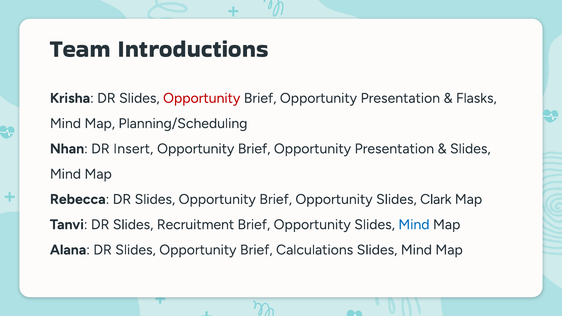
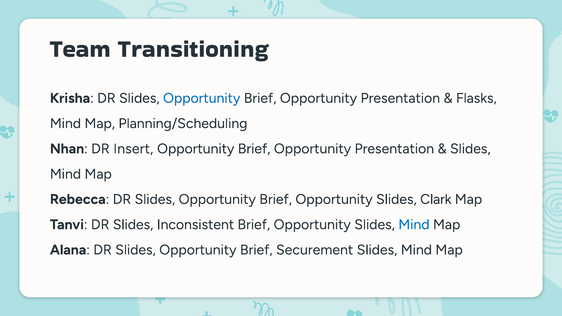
Introductions: Introductions -> Transitioning (193, 49)
Opportunity colour: red -> blue (202, 98)
Recruitment: Recruitment -> Inconsistent (195, 225)
Calculations: Calculations -> Securement (315, 250)
